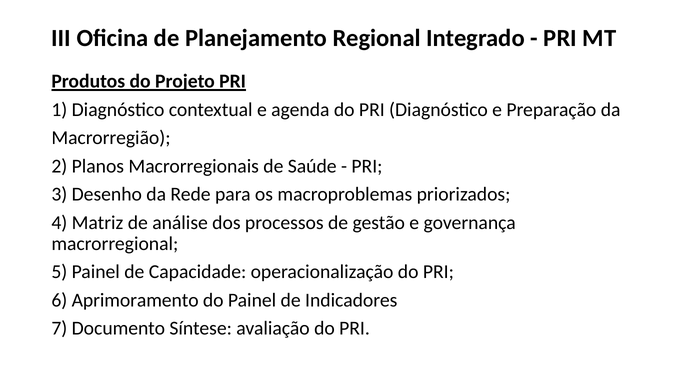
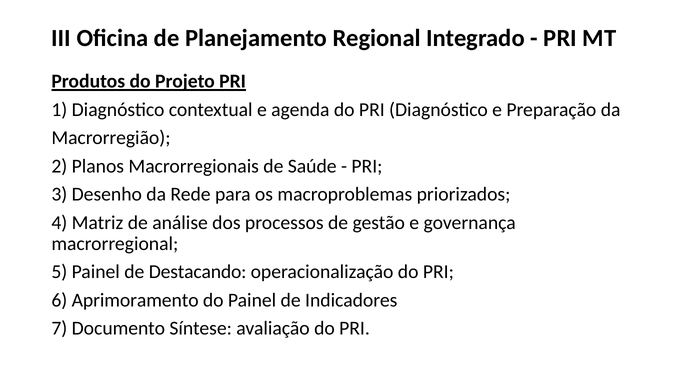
Capacidade: Capacidade -> Destacando (198, 272)
